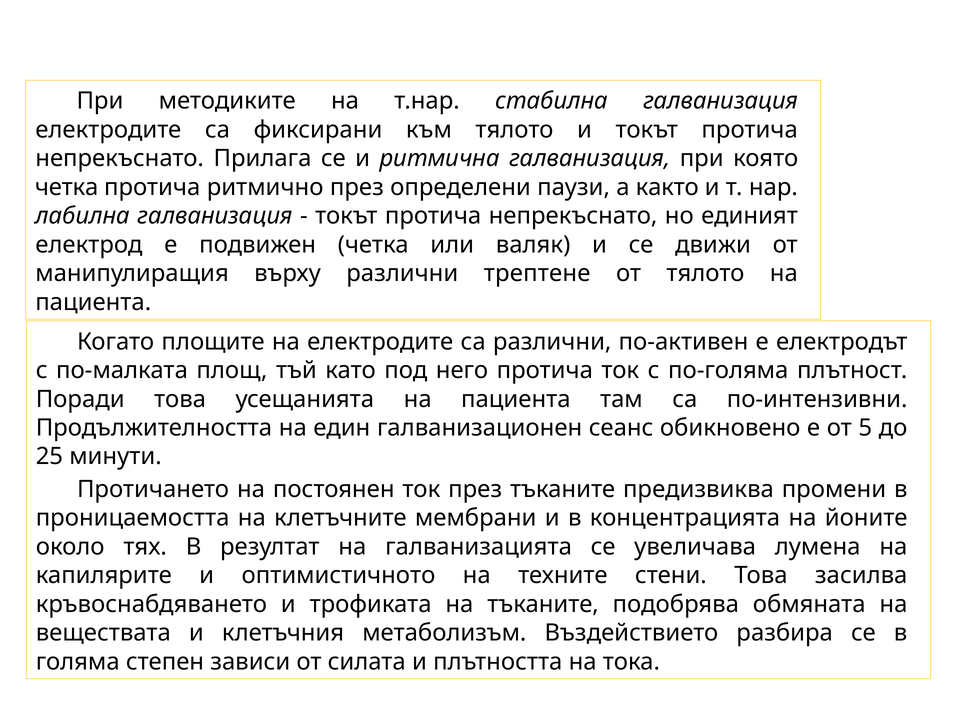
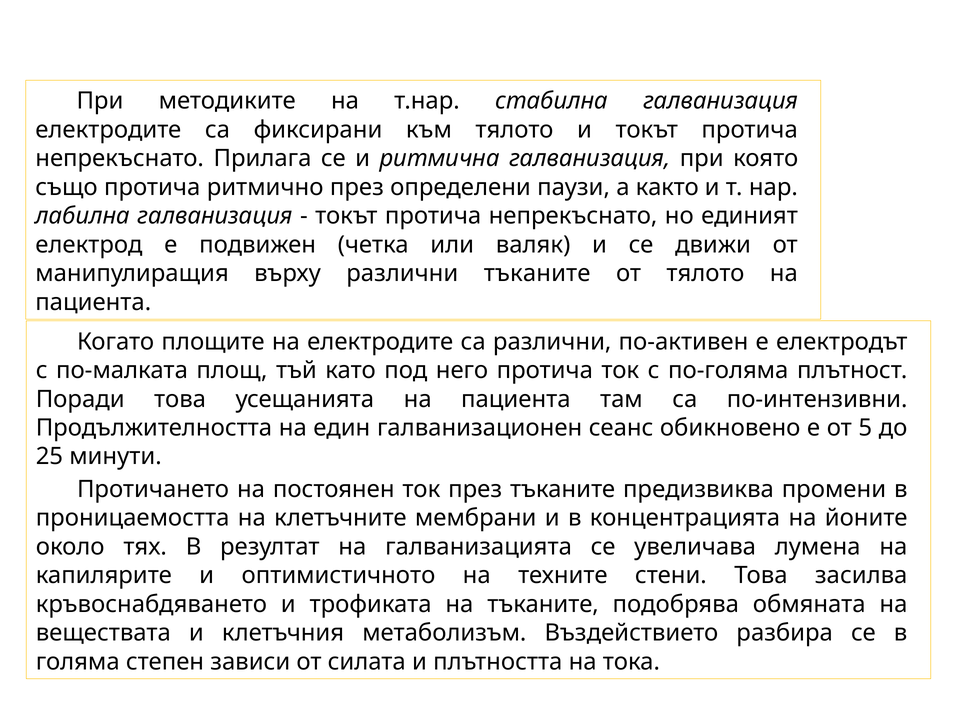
четка: четка -> също (67, 187)
различни трептене: трептене -> тъканите (537, 273)
